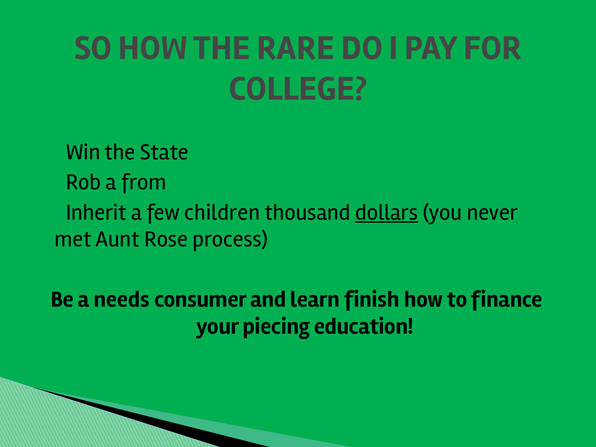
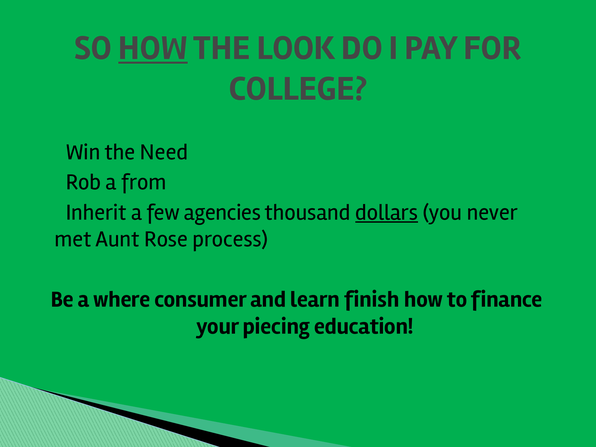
HOW underline: none -> present (153, 48)
RARE: RARE -> LOOK (296, 48)
State: State -> Need (164, 152)
children: children -> agencies (222, 212)
needs: needs -> where (122, 300)
